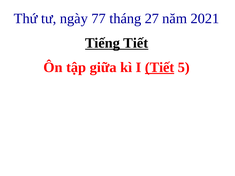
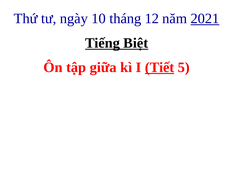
77: 77 -> 10 (99, 19)
27: 27 -> 12 (152, 19)
2021 underline: none -> present (205, 19)
Tiếng Tiết: Tiết -> Biệt (136, 43)
